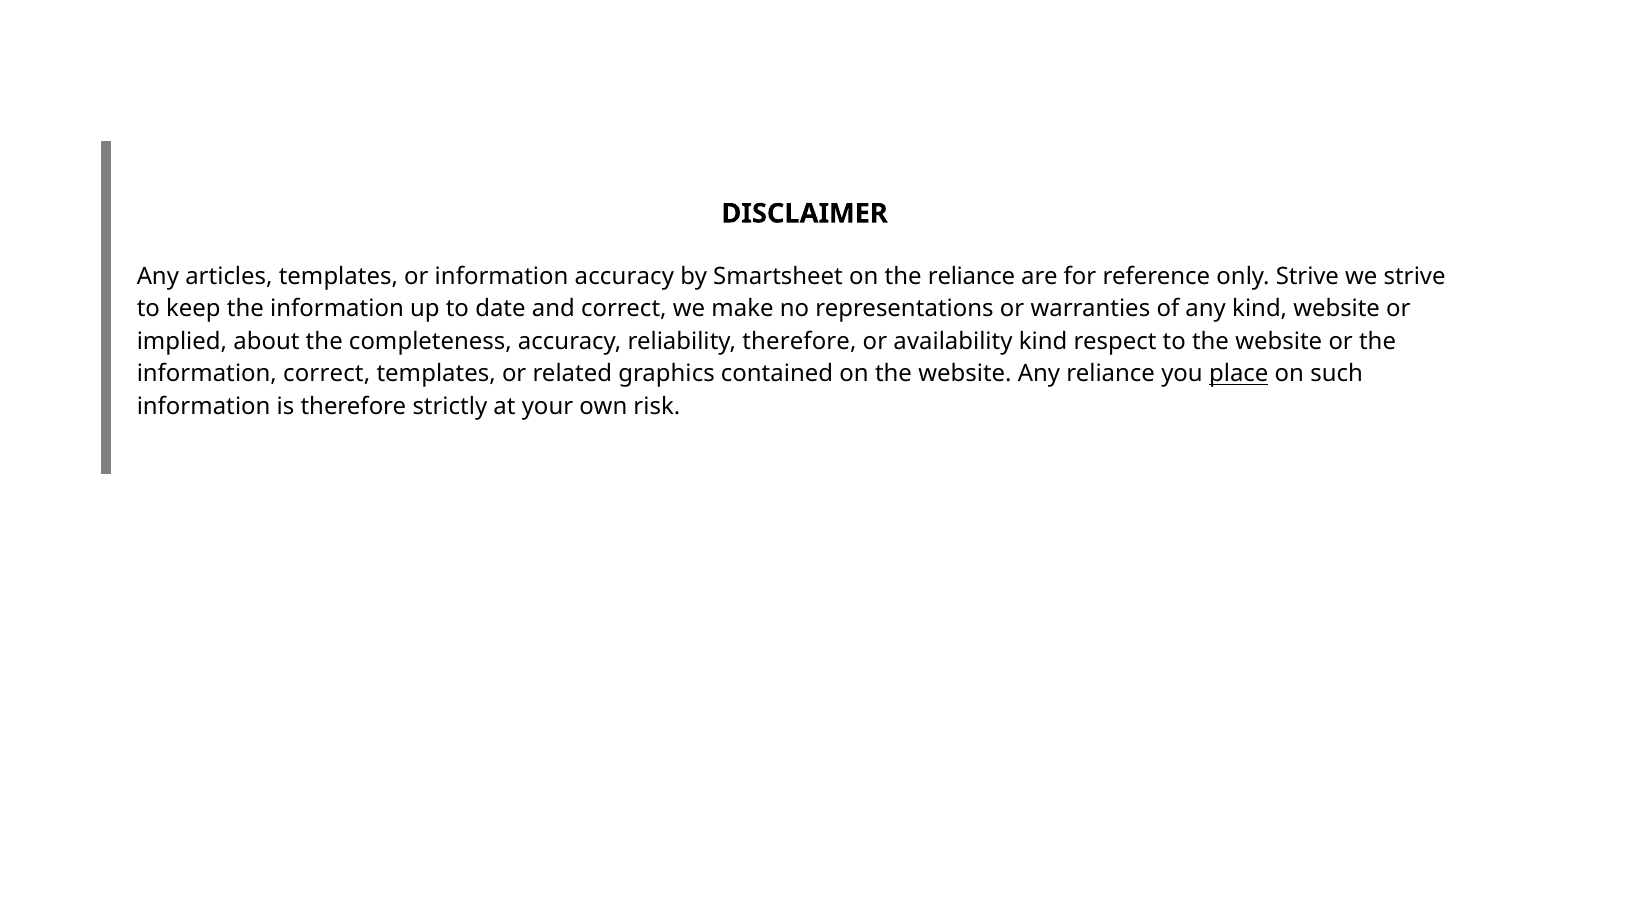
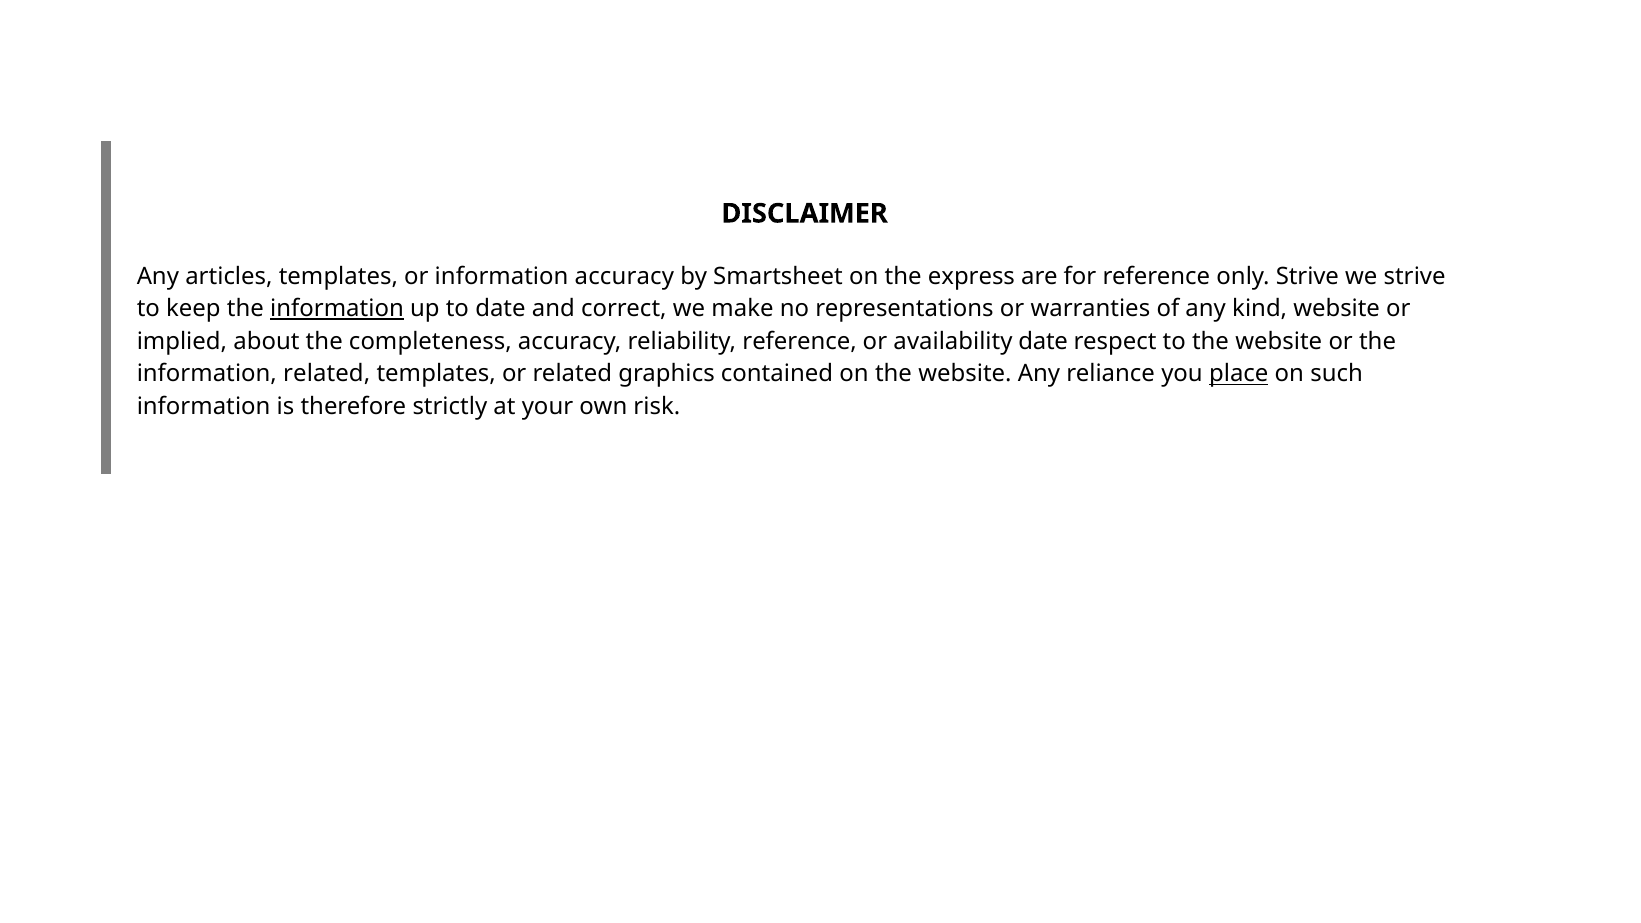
the reliance: reliance -> express (971, 276)
information underline: none -> present (337, 309)
reliability therefore: therefore -> reference (800, 341)
availability kind: kind -> date (1043, 341)
information correct: correct -> related (327, 374)
